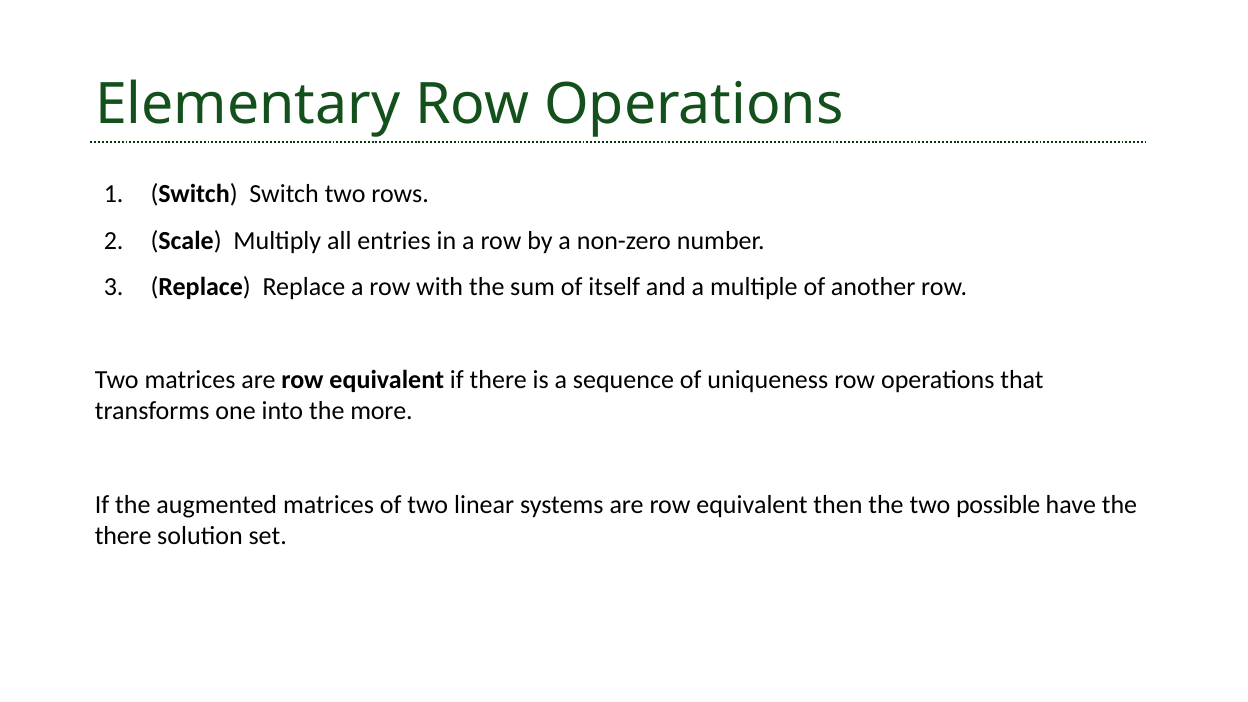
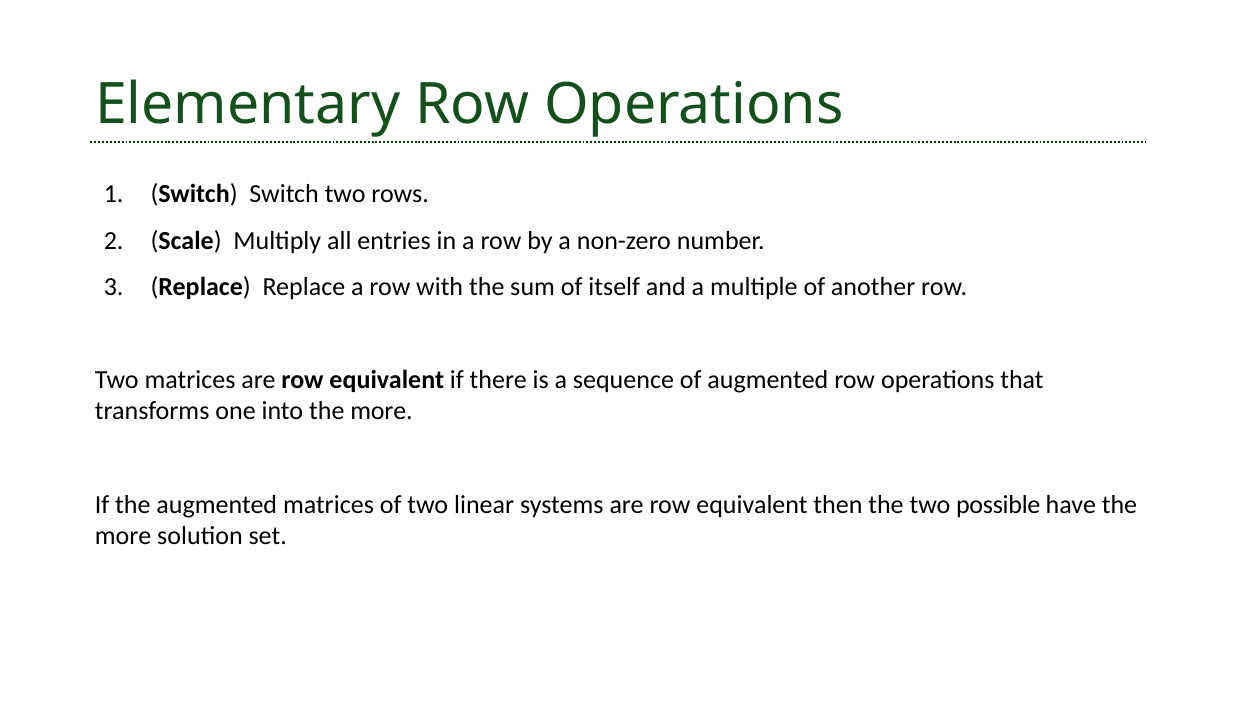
of uniqueness: uniqueness -> augmented (768, 380)
there: there -> more (123, 536)
